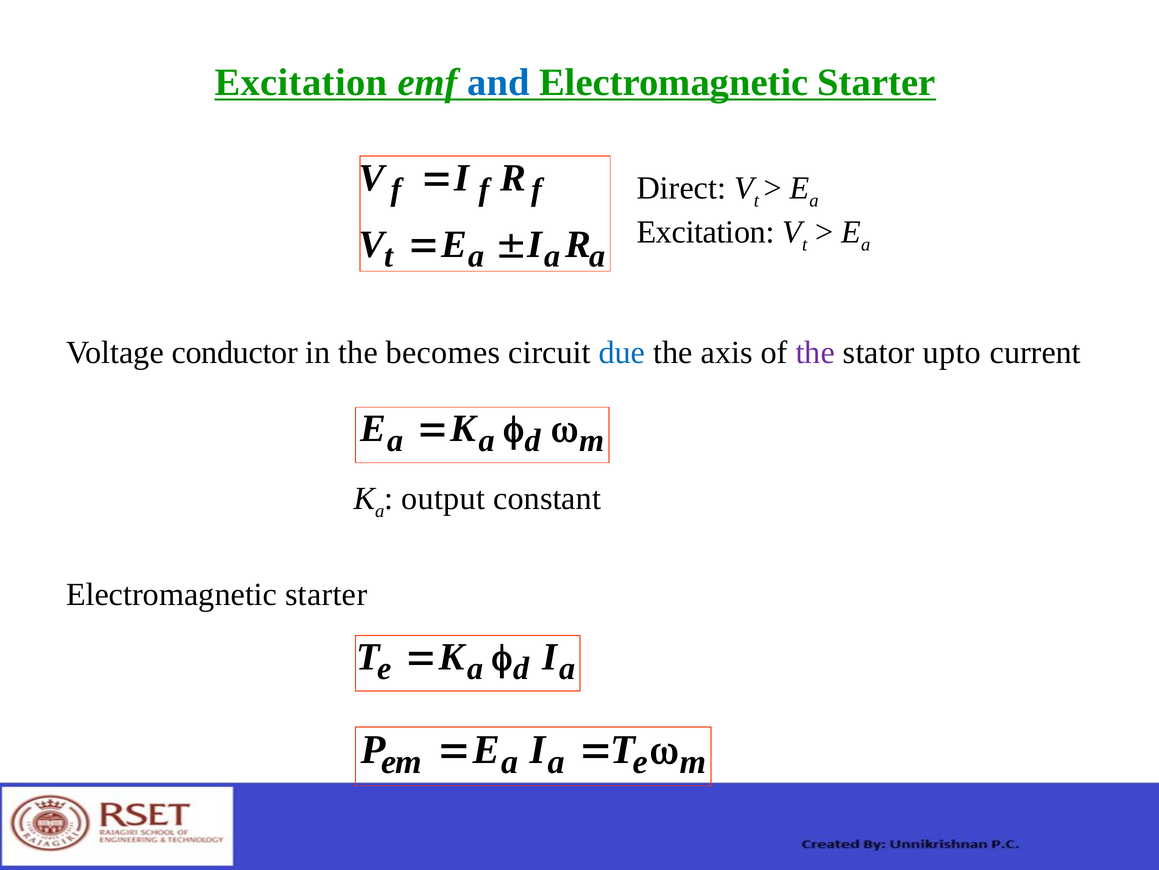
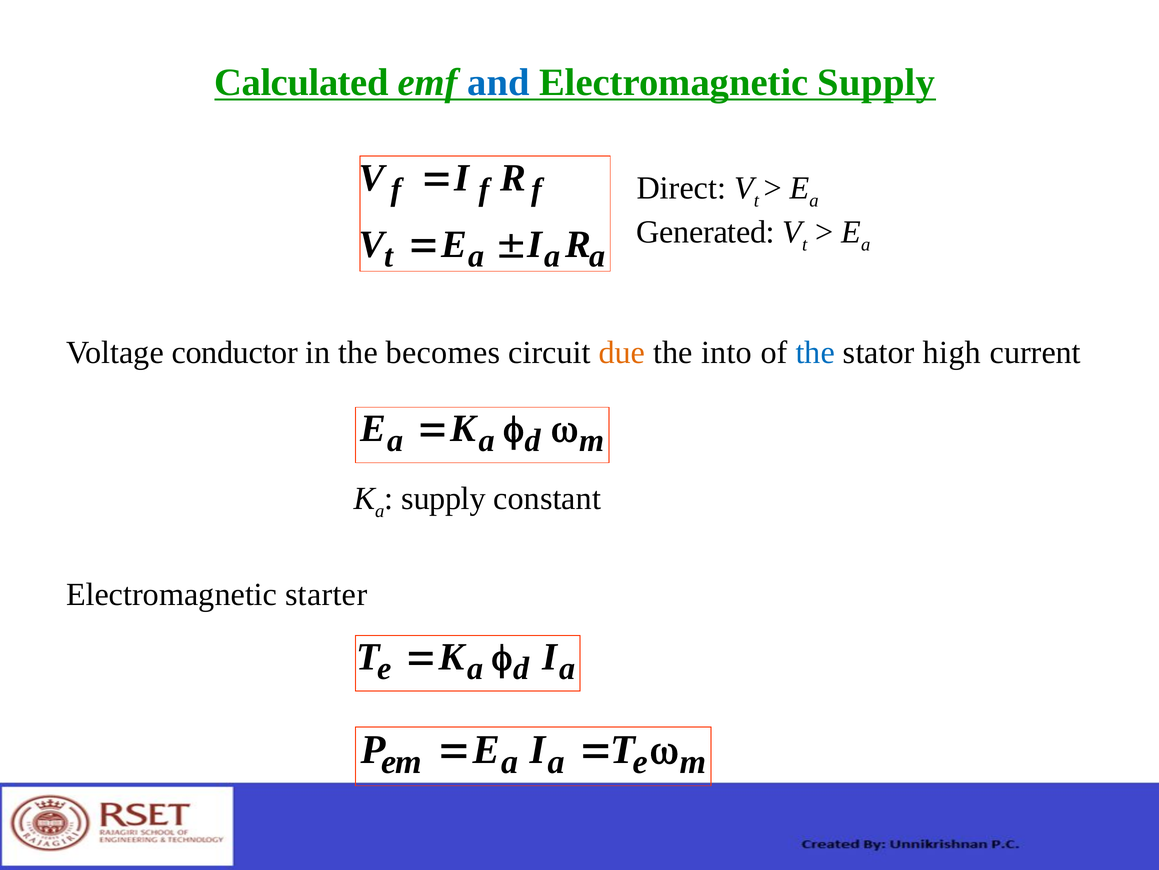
Excitation: Excitation -> Calculated (301, 82)
Starter: Starter -> Supply (876, 82)
Excitation: Excitation -> Generated (706, 232)
due colour: blue -> orange (622, 352)
axis: axis -> into (727, 352)
the colour: purple -> blue (815, 352)
upto: upto -> high (952, 352)
output: output -> supply (443, 498)
